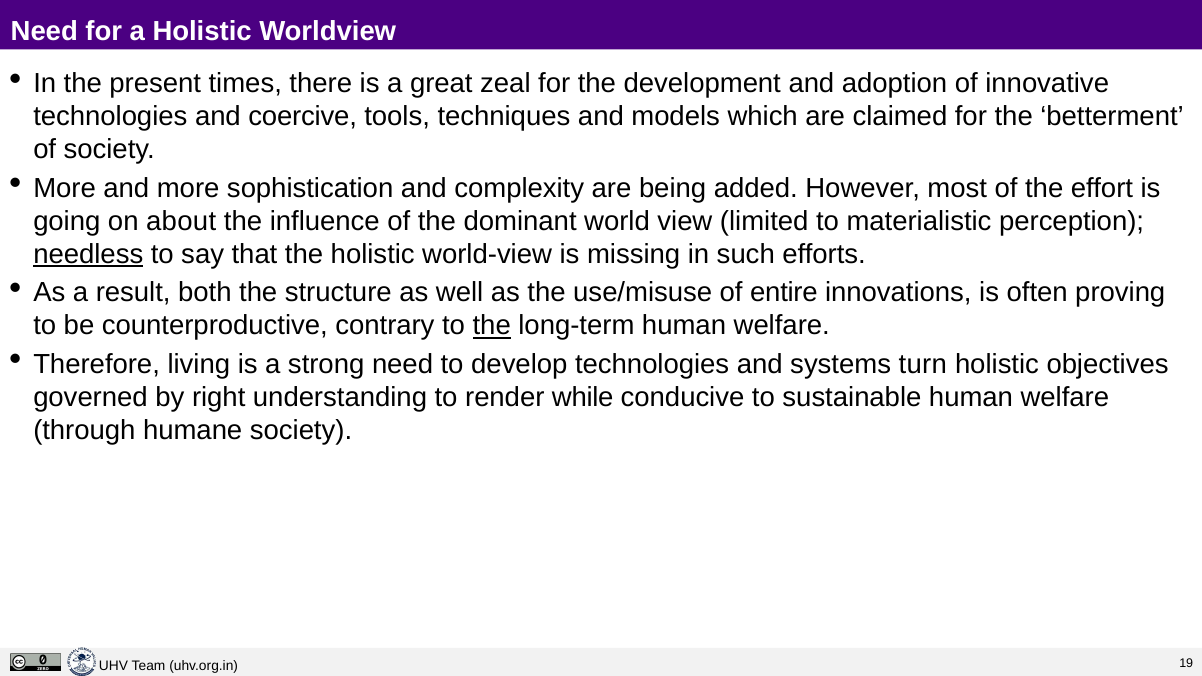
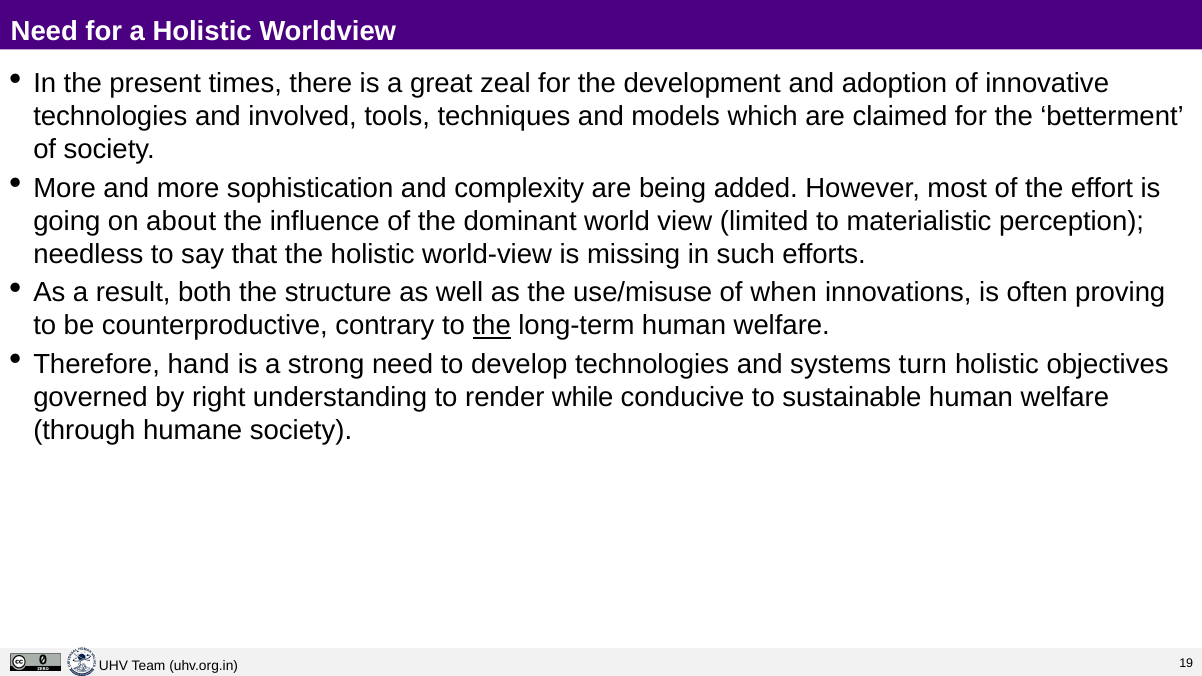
coercive: coercive -> involved (303, 117)
needless underline: present -> none (88, 254)
entire: entire -> when (784, 293)
living: living -> hand (199, 364)
